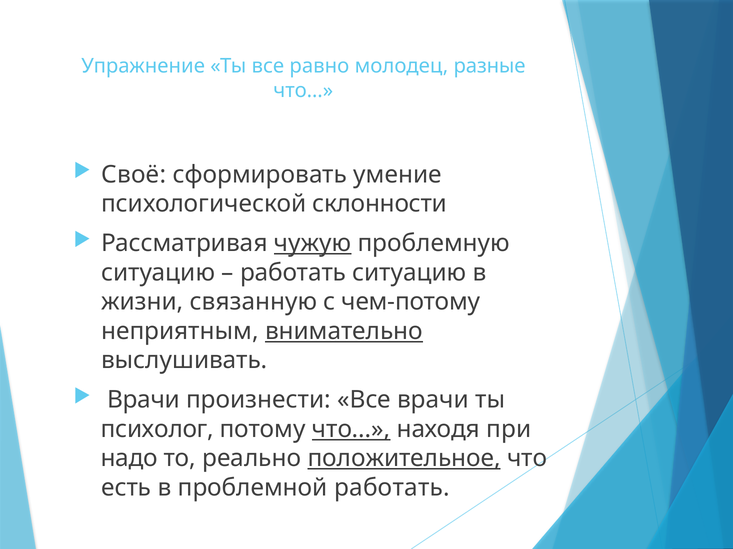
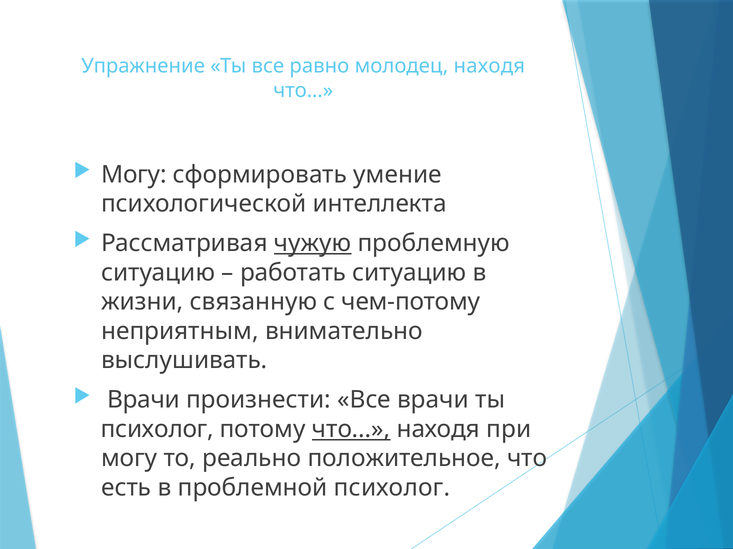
молодец разные: разные -> находя (489, 66)
Своё: Своё -> Могу (134, 175)
склонности: склонности -> интеллекта (380, 204)
внимательно underline: present -> none (344, 332)
надо: надо -> могу (129, 459)
положительное underline: present -> none (404, 459)
проблемной работать: работать -> психолог (392, 488)
